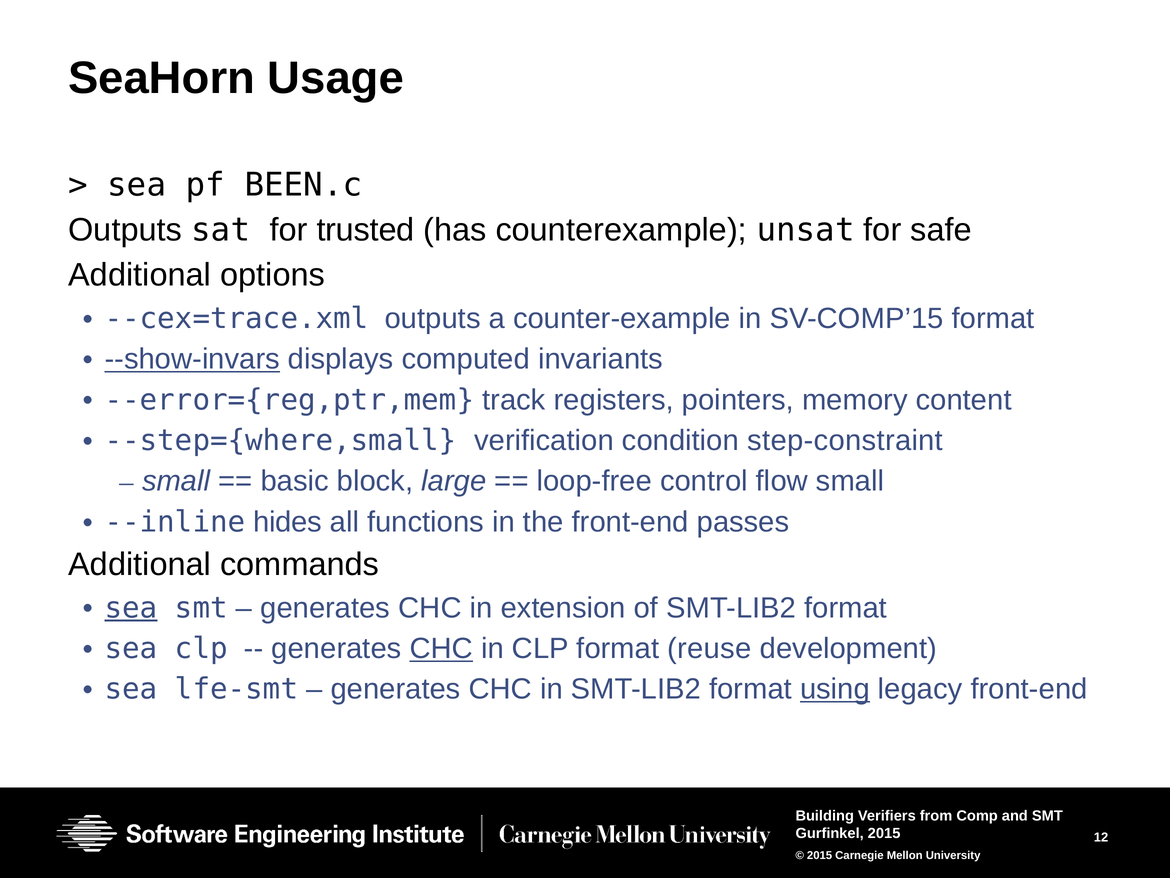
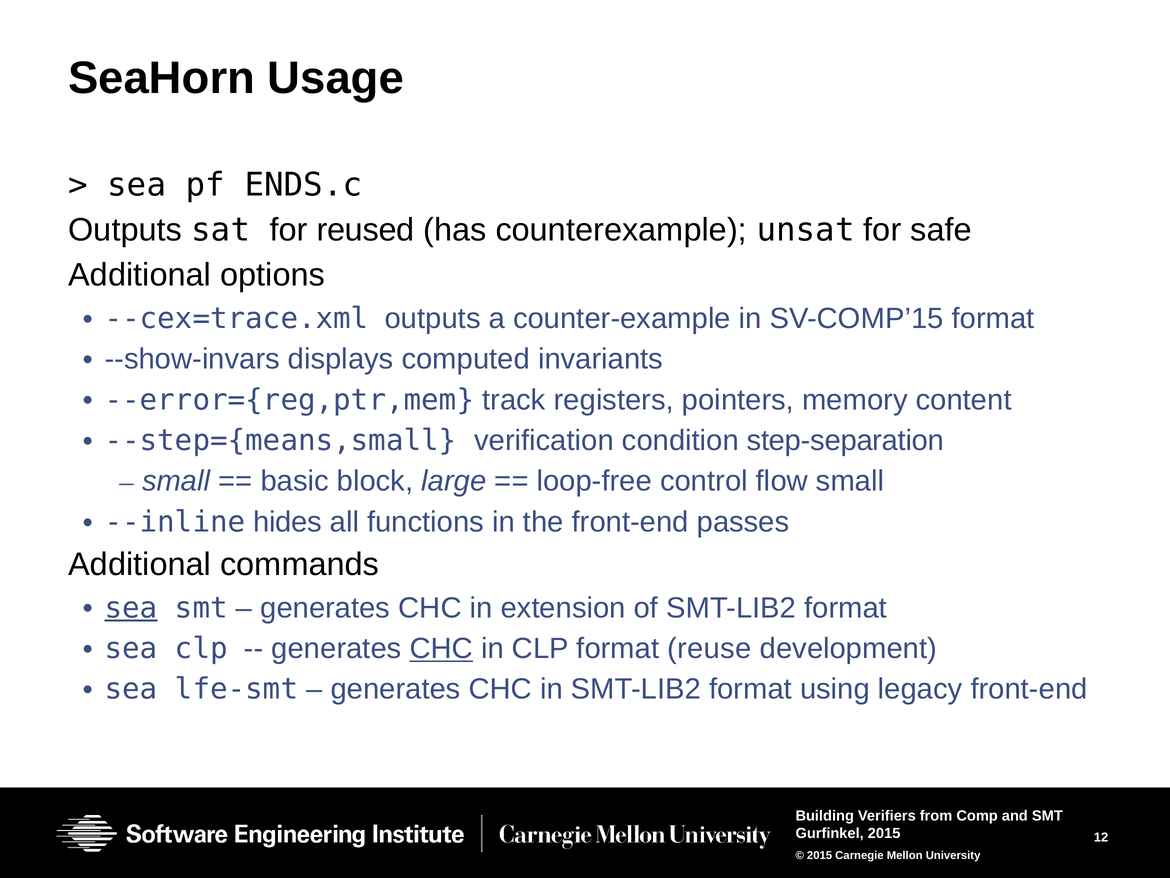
BEEN.c: BEEN.c -> ENDS.c (303, 185)
trusted: trusted -> reused (366, 230)
--show-invars underline: present -> none (192, 359)
--step={where,small: --step={where,small -> --step={means,small (281, 440)
step-constraint: step-constraint -> step-separation (845, 440)
using underline: present -> none (835, 689)
